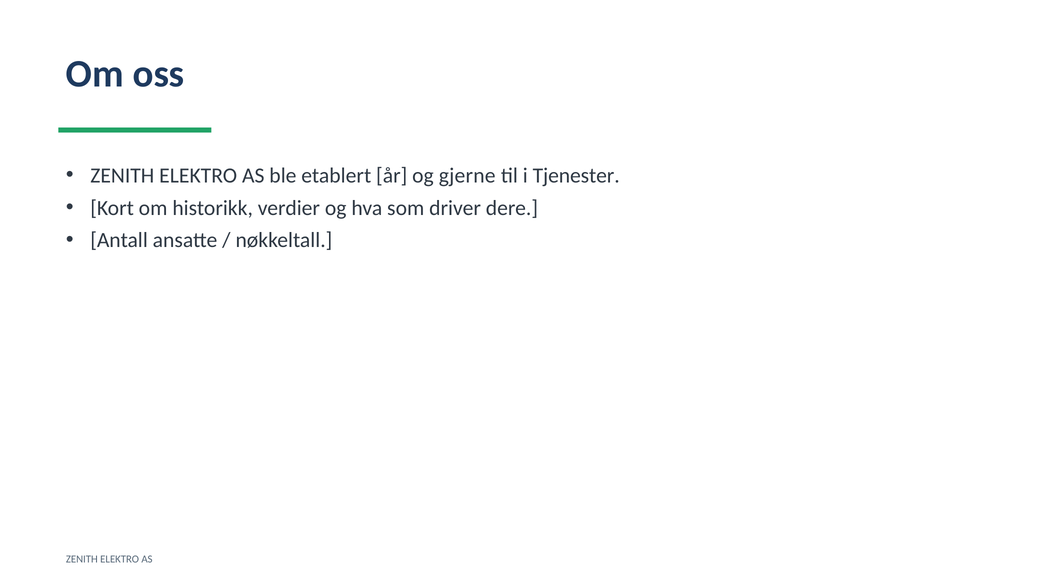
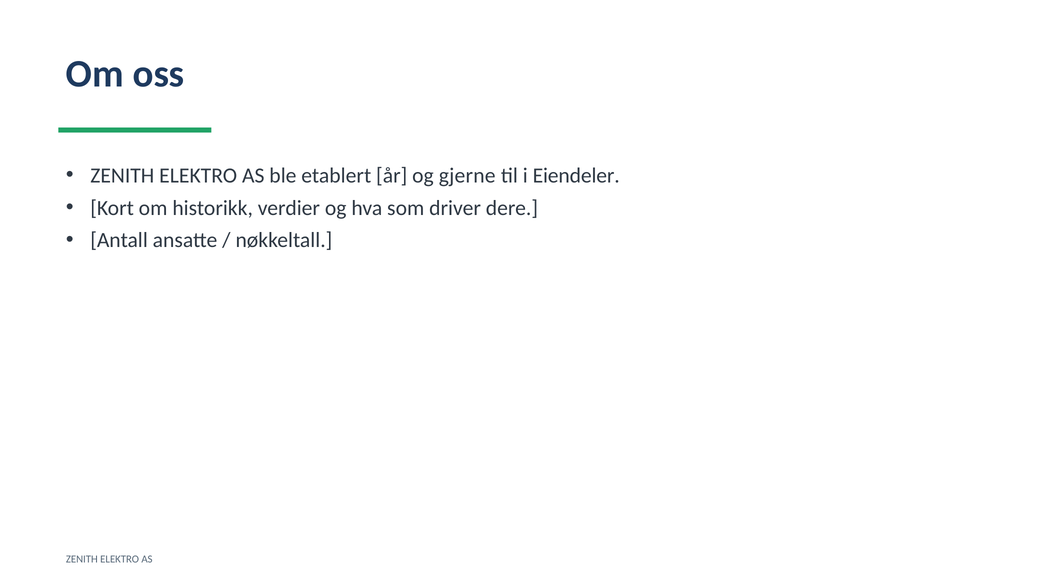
Tjenester: Tjenester -> Eiendeler (576, 176)
